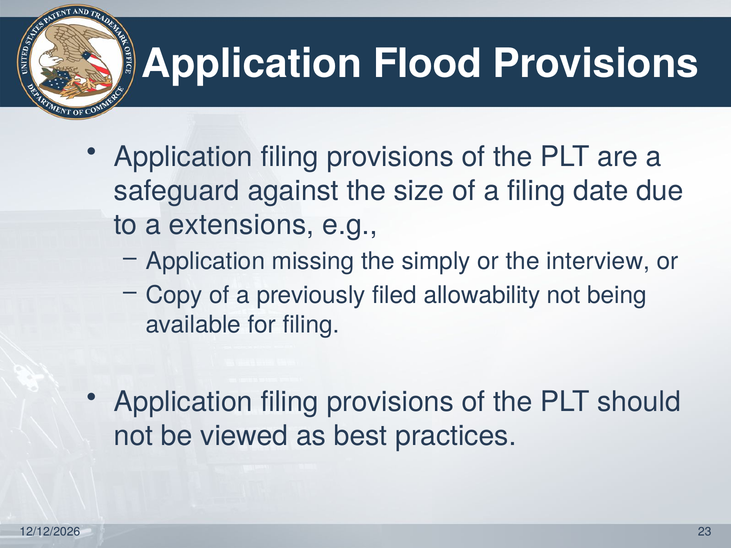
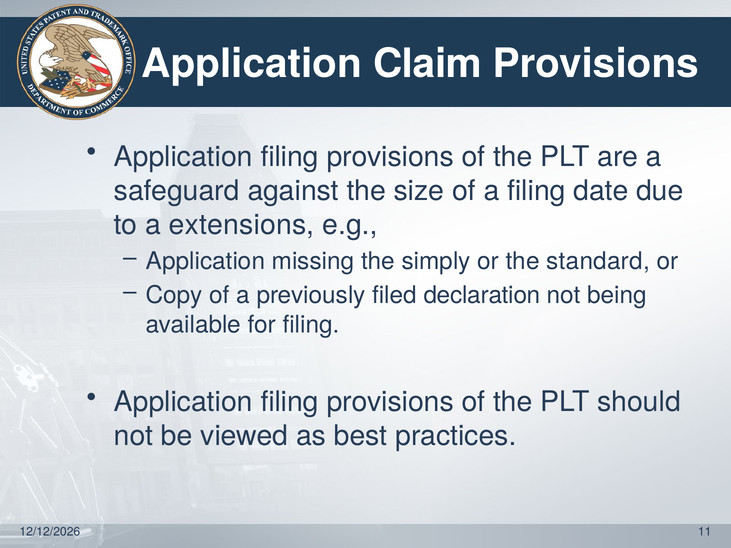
Flood: Flood -> Claim (428, 64)
interview: interview -> standard (598, 261)
allowability: allowability -> declaration (482, 295)
23: 23 -> 11 (705, 532)
